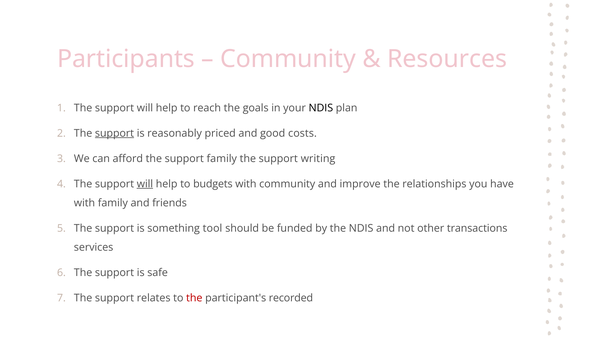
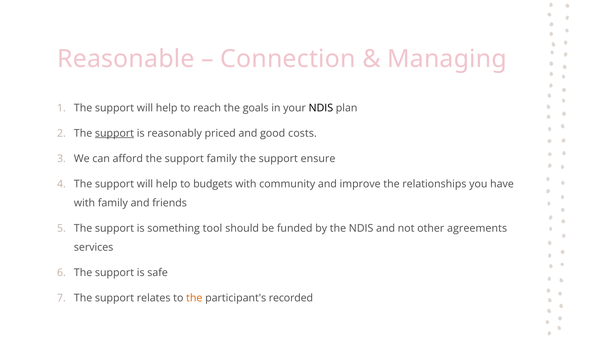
Participants: Participants -> Reasonable (126, 59)
Community: Community -> Connection (288, 59)
Resources: Resources -> Managing (447, 59)
writing: writing -> ensure (318, 159)
will underline: present -> none (145, 184)
transactions: transactions -> agreements (477, 228)
the colour: red -> orange (194, 298)
